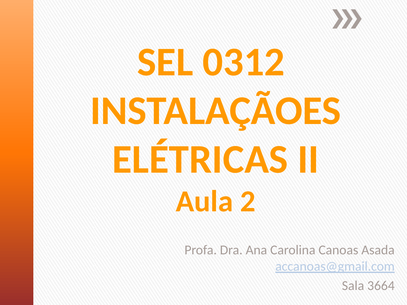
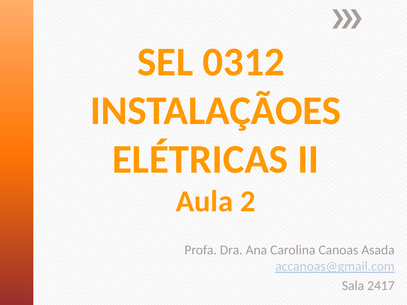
3664: 3664 -> 2417 (381, 286)
